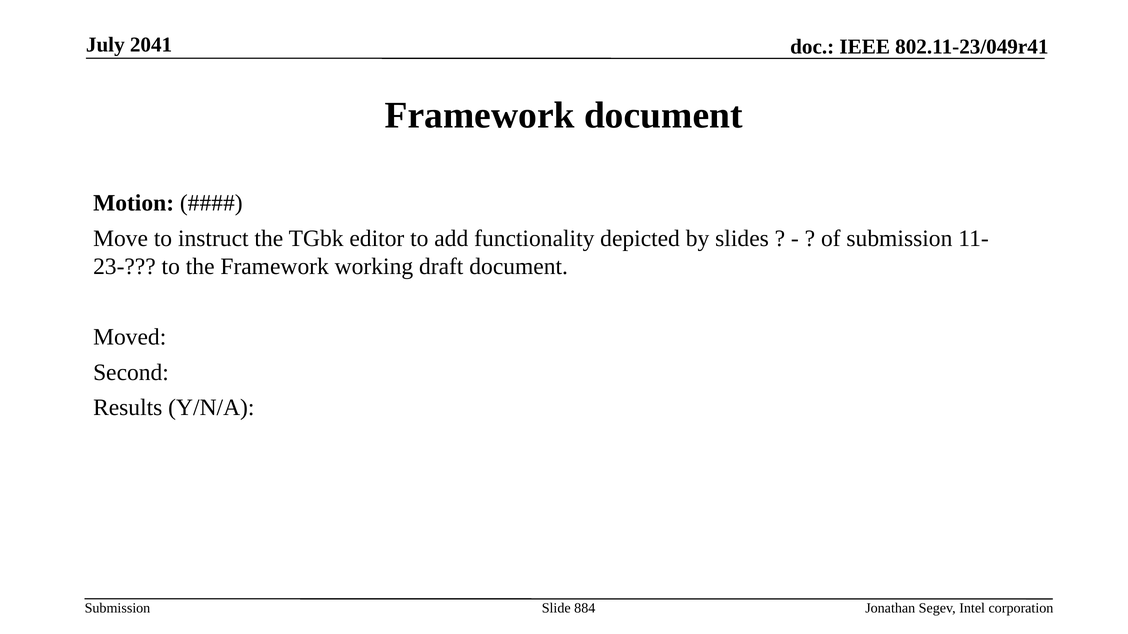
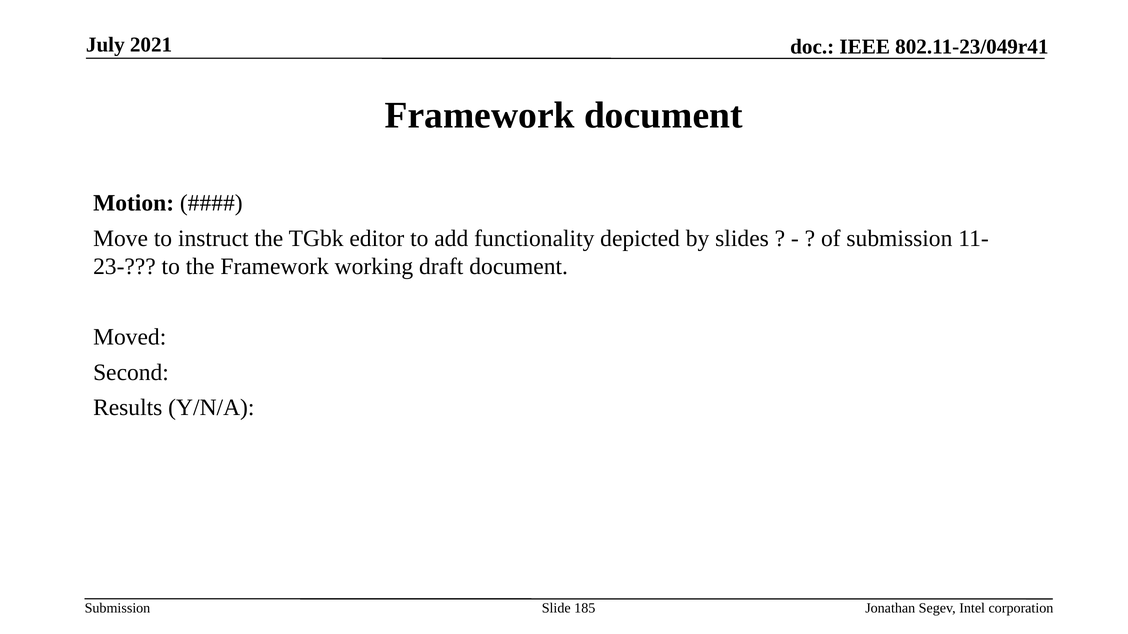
2041: 2041 -> 2021 (151, 45)
884: 884 -> 185 (585, 609)
